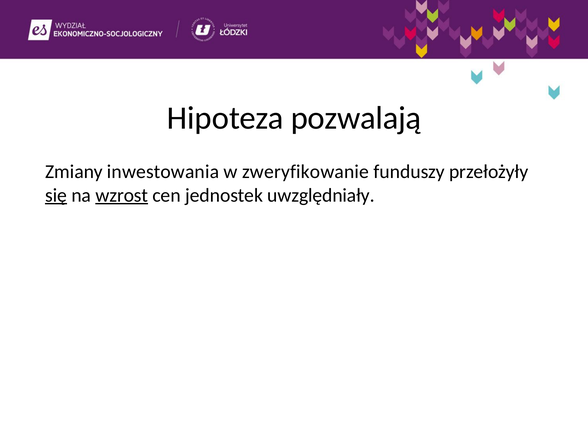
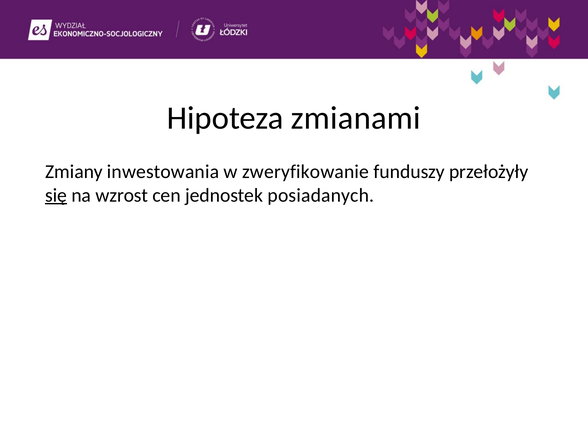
pozwalają: pozwalają -> zmianami (356, 118)
wzrost underline: present -> none (122, 195)
uwzględniały: uwzględniały -> posiadanych (321, 195)
